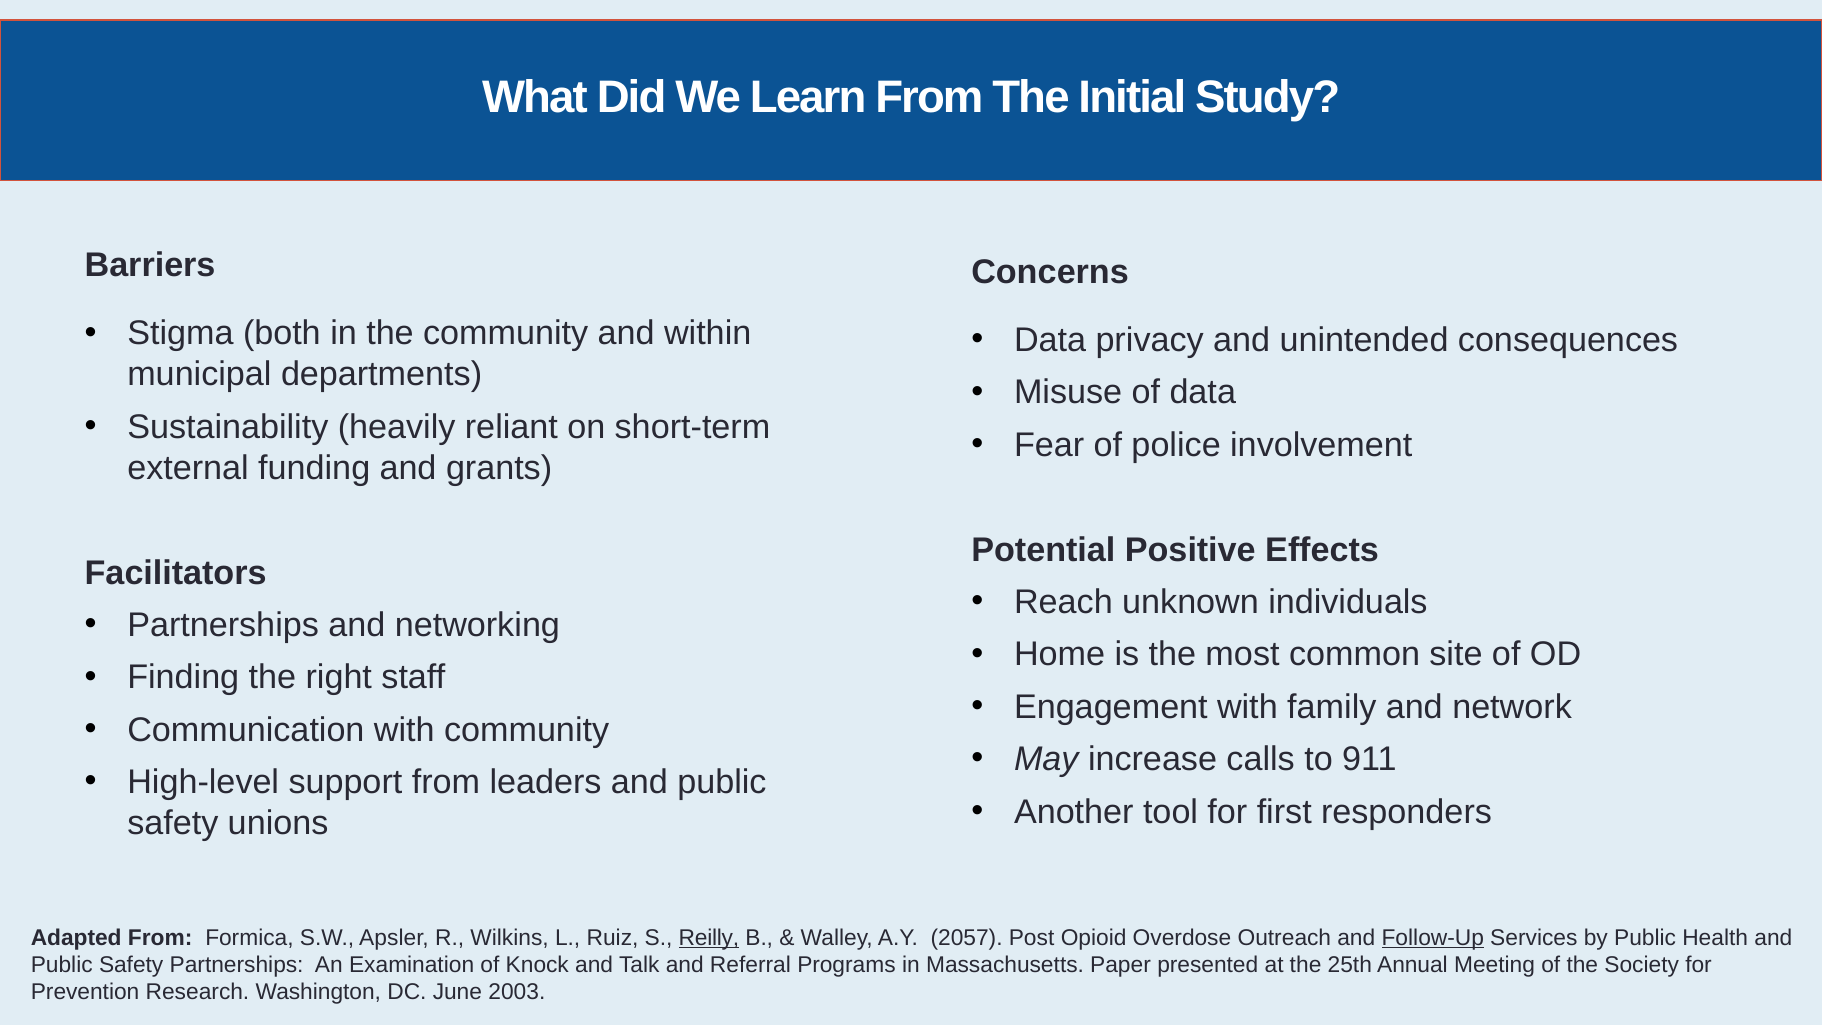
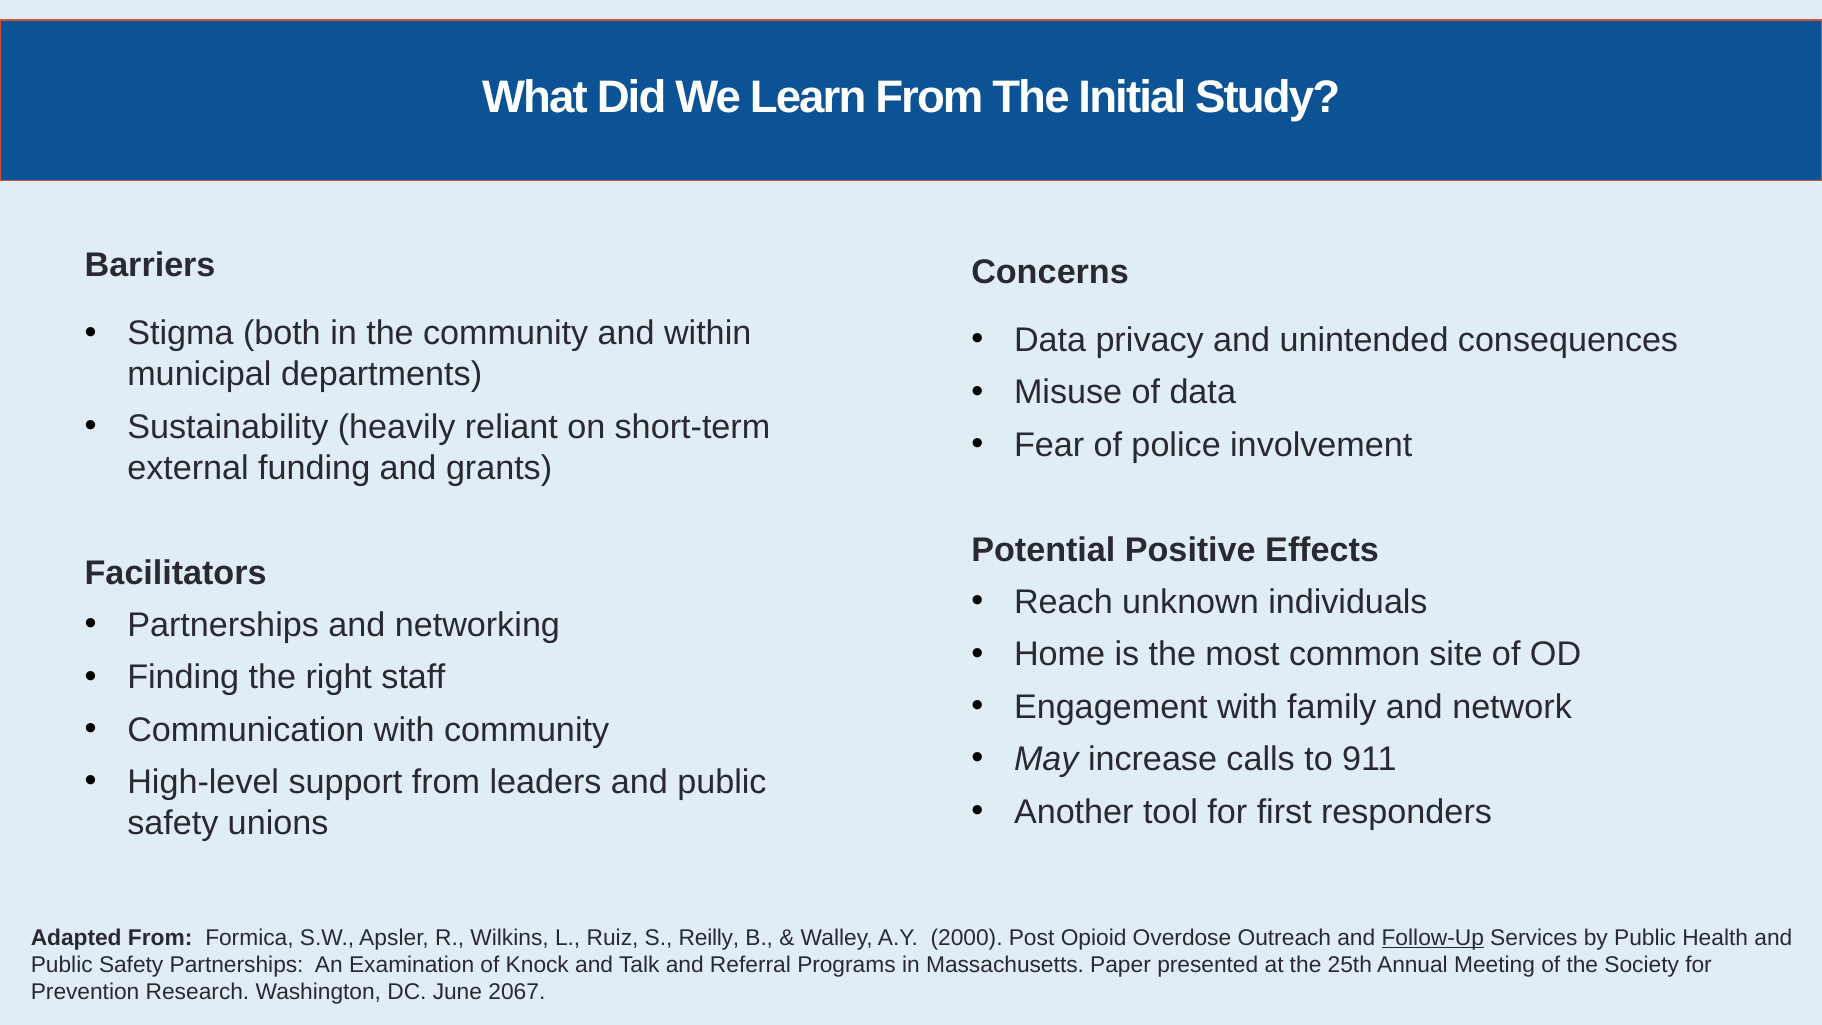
Reilly underline: present -> none (709, 937)
2057: 2057 -> 2000 (967, 937)
2003: 2003 -> 2067 (517, 992)
